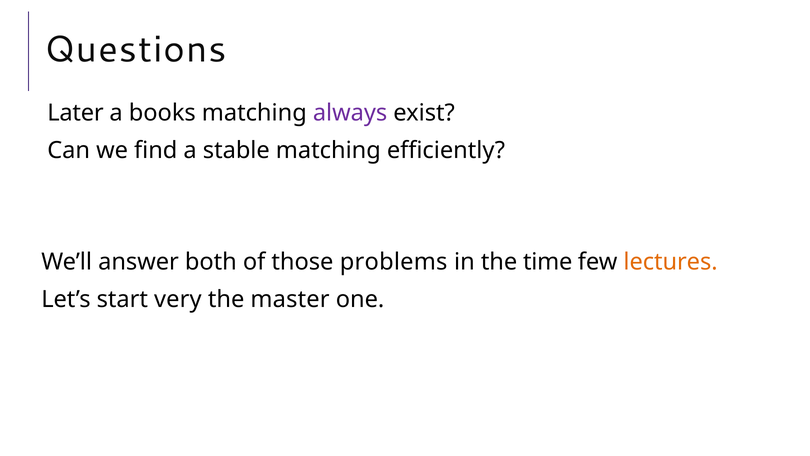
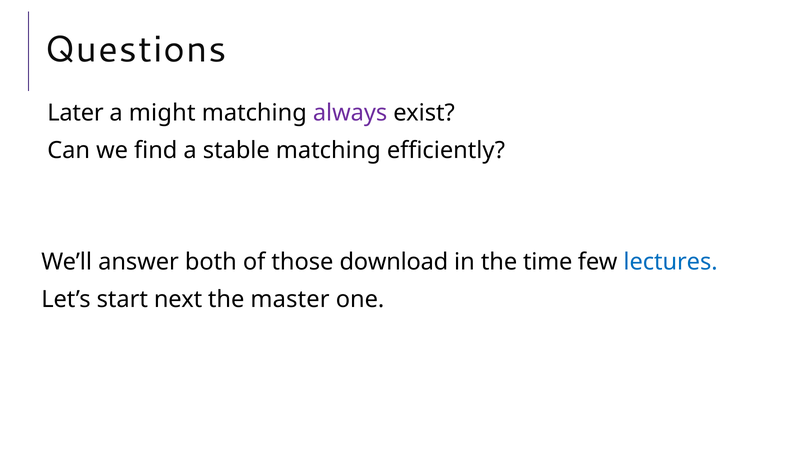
books: books -> might (162, 113)
problems: problems -> download (394, 262)
lectures colour: orange -> blue (671, 262)
very: very -> next (178, 299)
